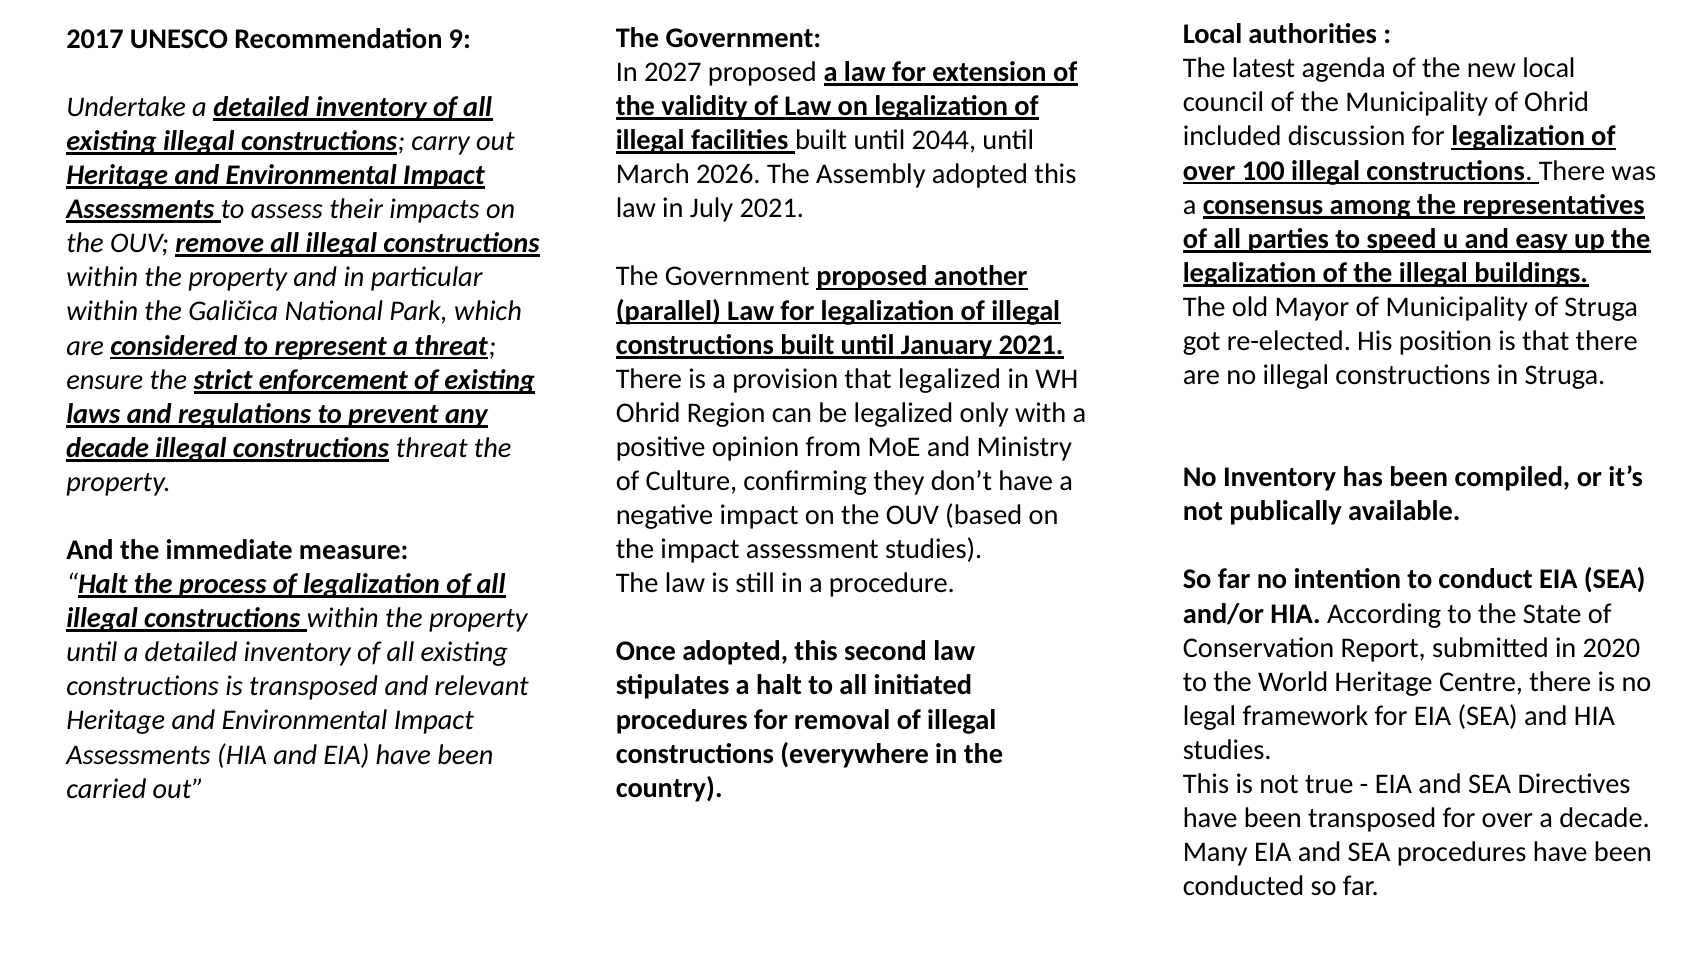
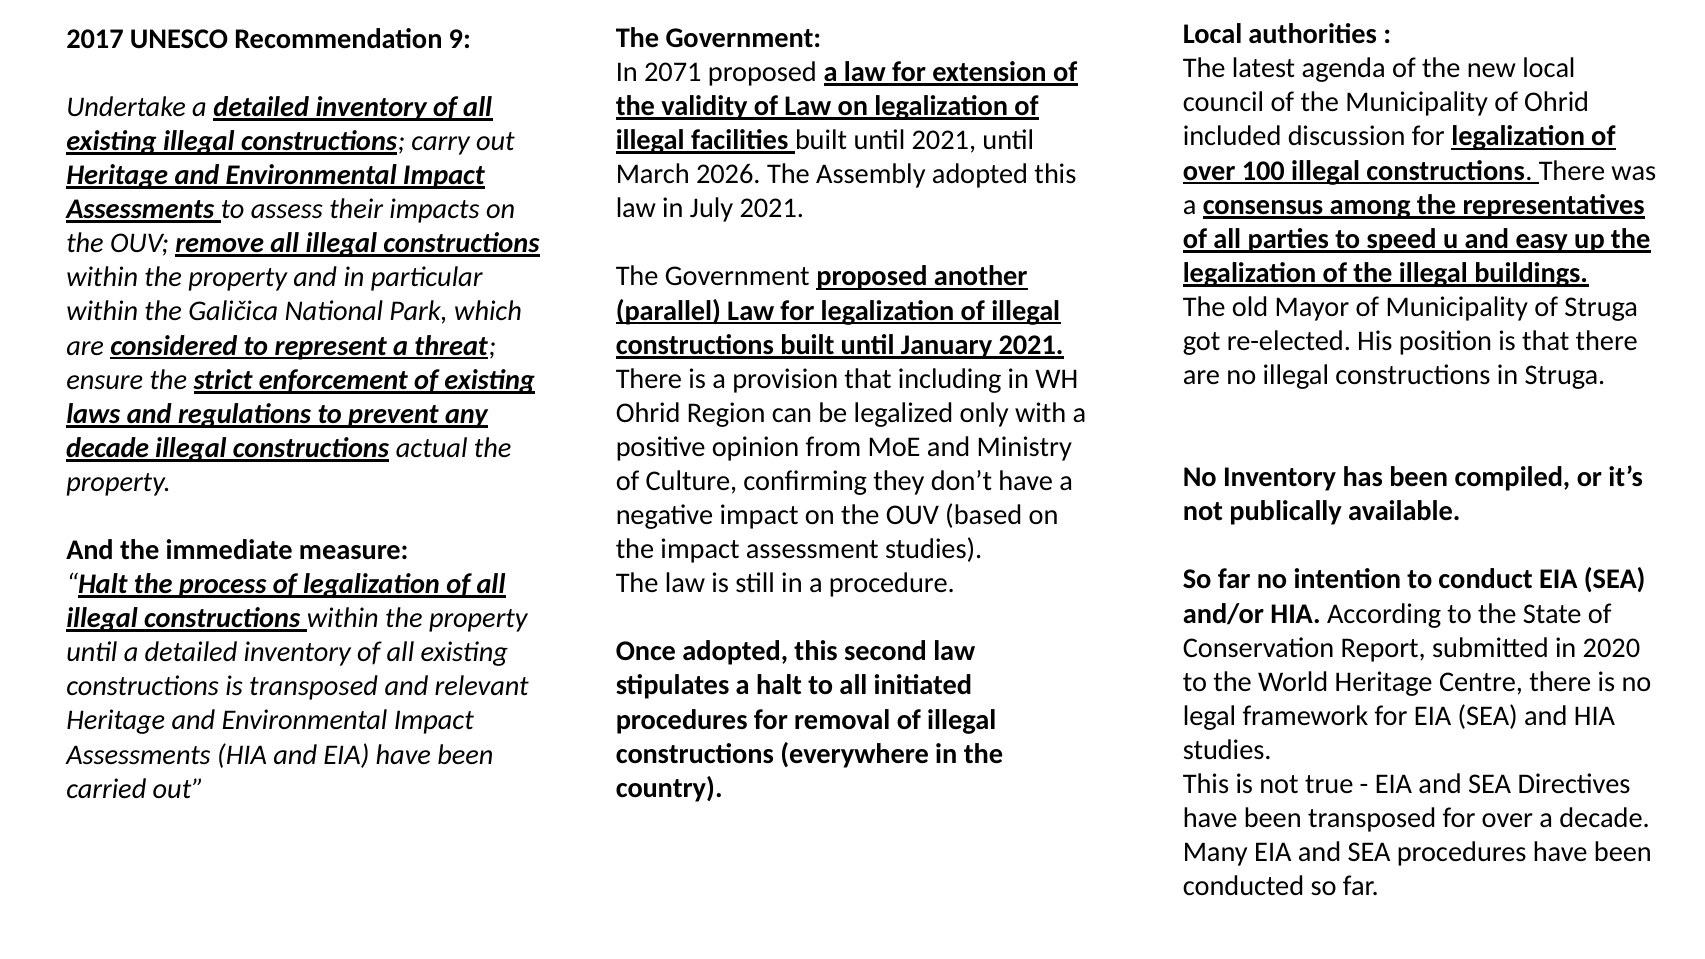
2027: 2027 -> 2071 (673, 72)
until 2044: 2044 -> 2021 (944, 140)
that legalized: legalized -> including (950, 379)
constructions threat: threat -> actual (432, 448)
